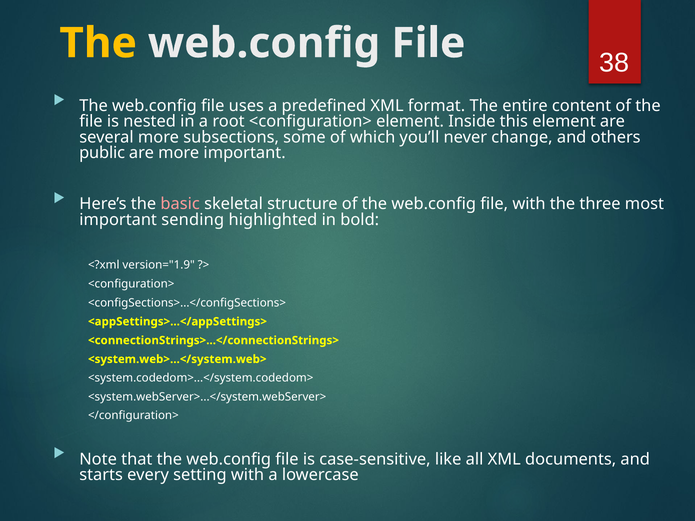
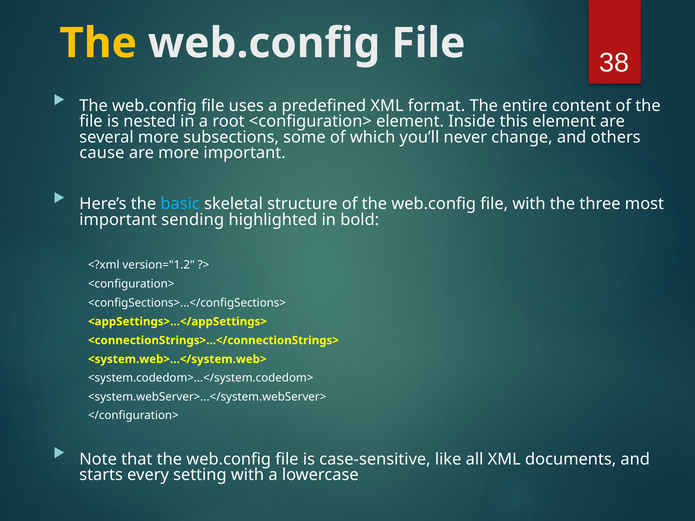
public: public -> cause (102, 153)
basic colour: pink -> light blue (180, 204)
version="1.9: version="1.9 -> version="1.2 (159, 265)
